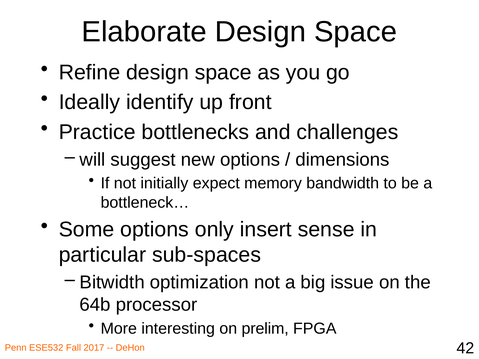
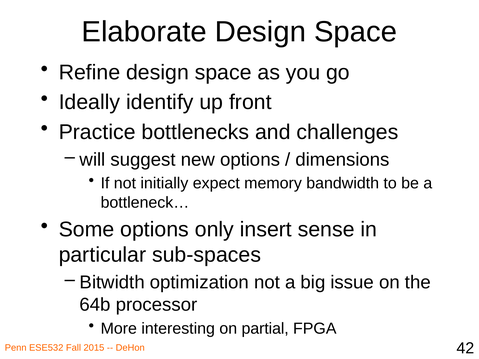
prelim: prelim -> partial (265, 329)
2017: 2017 -> 2015 (94, 348)
